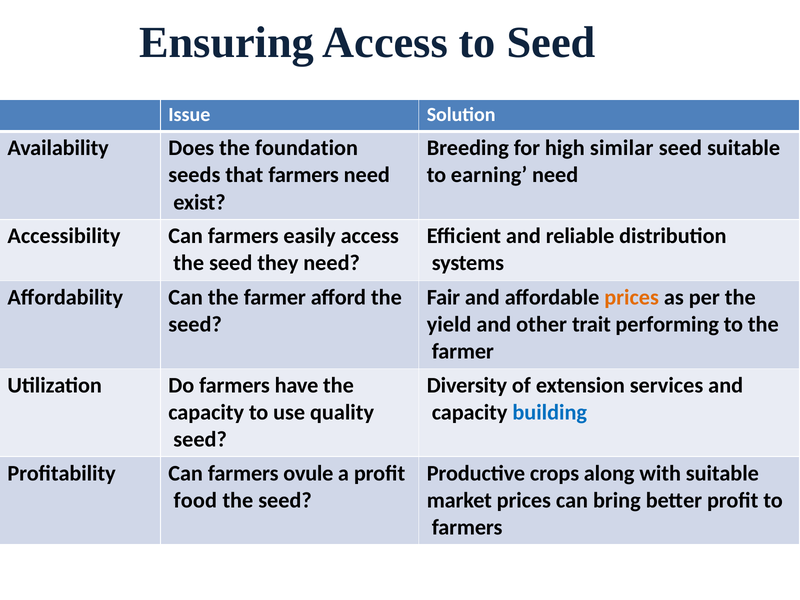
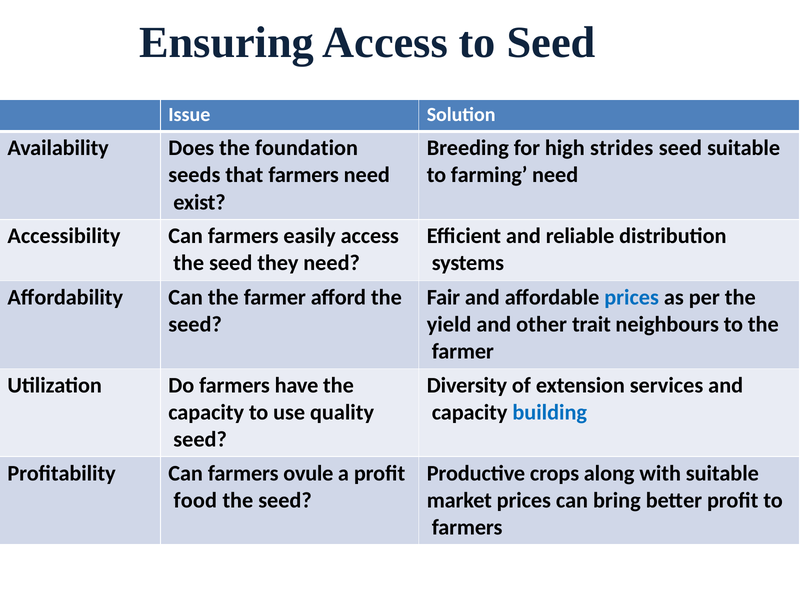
similar: similar -> strides (622, 148)
earning: earning -> farming (489, 175)
prices colour: orange -> blue (632, 297)
performing: performing -> neighbours (667, 324)
